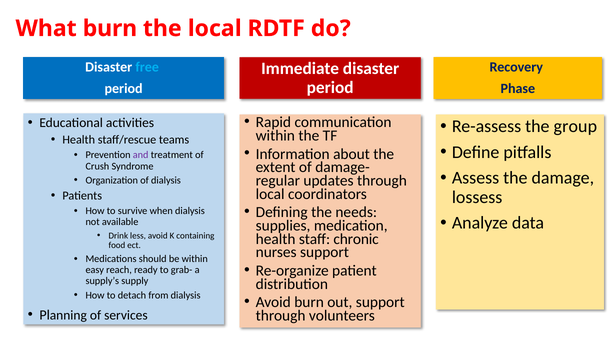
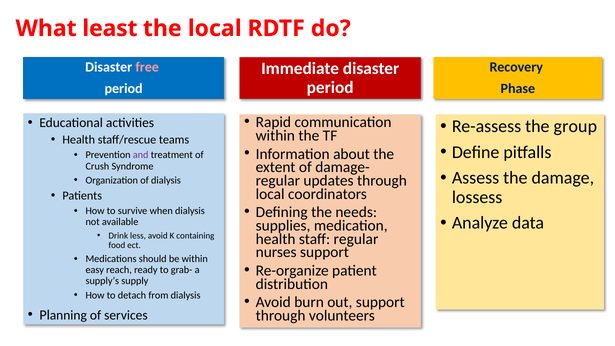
What burn: burn -> least (110, 28)
free colour: light blue -> pink (147, 67)
staff chronic: chronic -> regular (356, 239)
